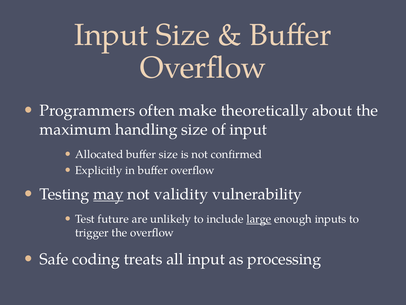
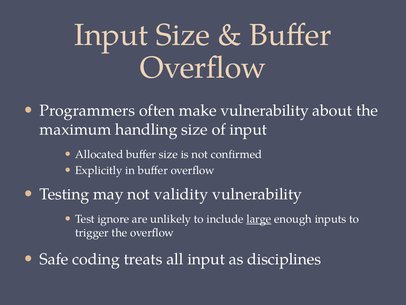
make theoretically: theoretically -> vulnerability (265, 110)
may underline: present -> none (108, 194)
future: future -> ignore (113, 219)
processing: processing -> disciplines (284, 259)
